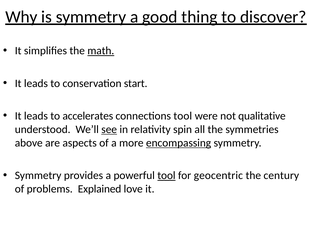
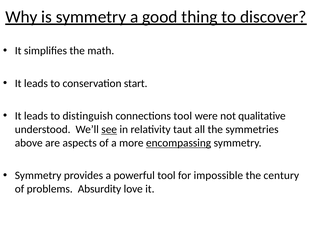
math underline: present -> none (101, 51)
accelerates: accelerates -> distinguish (88, 116)
spin: spin -> taut (183, 129)
tool underline: present -> none (166, 175)
geocentric: geocentric -> impossible (218, 175)
Explained: Explained -> Absurdity (100, 189)
